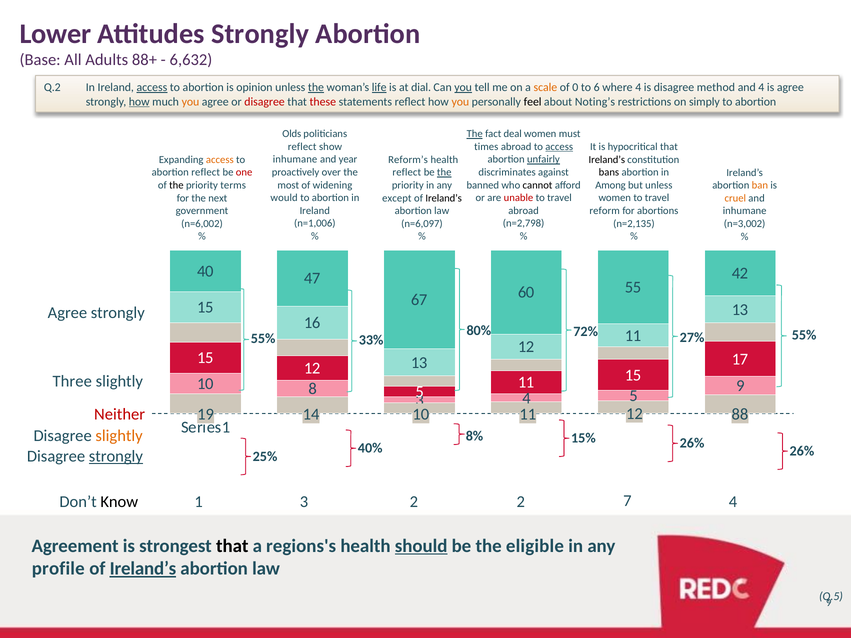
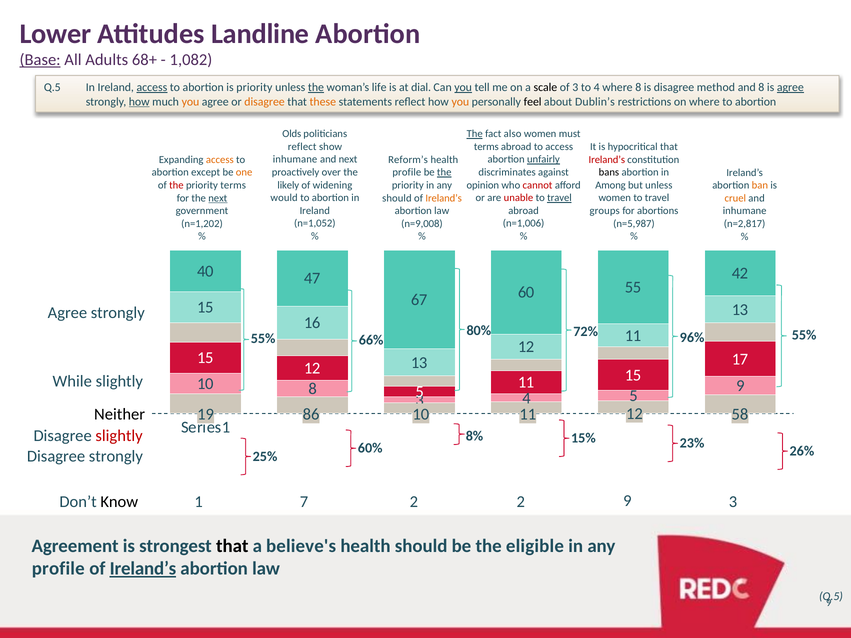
Attitudes Strongly: Strongly -> Landline (260, 34)
Base underline: none -> present (40, 60)
88+: 88+ -> 68+ (144, 60)
6,632: 6,632 -> 1,082 (191, 60)
Q.2: Q.2 -> Q.5 (52, 87)
is opinion: opinion -> priority (254, 87)
life underline: present -> none (379, 87)
scale colour: orange -> black (545, 87)
of 0: 0 -> 3 (575, 87)
to 6: 6 -> 4 (597, 87)
where 4: 4 -> 8 (638, 87)
and 4: 4 -> 8 (761, 87)
agree underline: none -> present (790, 87)
disagree colour: red -> orange (265, 102)
these colour: red -> orange (323, 102)
Noting’s: Noting’s -> Dublin’s (595, 102)
on simply: simply -> where (704, 102)
deal: deal -> also (513, 134)
times: times -> terms (486, 147)
access underline: present -> none (559, 147)
and year: year -> next (348, 160)
Ireland’s colour: black -> red (607, 160)
abortion reflect: reflect -> except (206, 173)
one colour: red -> orange (244, 173)
reflect: reflect -> profile (407, 173)
most: most -> likely (288, 185)
banned: banned -> opinion (483, 185)
cannot colour: black -> red (538, 185)
the colour: black -> red (176, 185)
travel underline: none -> present (559, 198)
next underline: none -> present (218, 198)
except: except -> should (397, 198)
Ireland’s colour: black -> orange (444, 198)
reform: reform -> groups (605, 211)
n=1,006: n=1,006 -> n=1,052 (315, 224)
n=2,798: n=2,798 -> n=1,006 (524, 224)
n=6,002: n=6,002 -> n=1,202 (202, 224)
n=6,097: n=6,097 -> n=9,008 (422, 224)
n=2,135: n=2,135 -> n=5,987 (634, 224)
n=3,002: n=3,002 -> n=2,817 (745, 224)
27%: 27% -> 96% (692, 338)
33%: 33% -> 66% (371, 340)
Three: Three -> While (72, 382)
Neither colour: red -> black (120, 415)
14: 14 -> 86 (311, 415)
88: 88 -> 58 (740, 415)
slightly colour: orange -> red (119, 436)
15% 26%: 26% -> 23% (692, 443)
40%: 40% -> 60% (370, 448)
strongly underline: present -> none (116, 457)
1 3: 3 -> 7 (304, 502)
2 7: 7 -> 9 (627, 501)
2 4: 4 -> 3 (733, 502)
regions's: regions's -> believe's (301, 546)
should underline: present -> none (421, 546)
